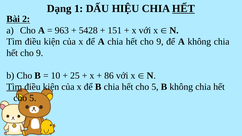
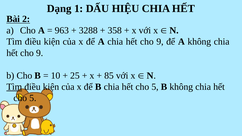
HẾT underline: present -> none (184, 9)
5428: 5428 -> 3288 (88, 30)
151: 151 -> 358 (115, 30)
86: 86 -> 85 (109, 76)
